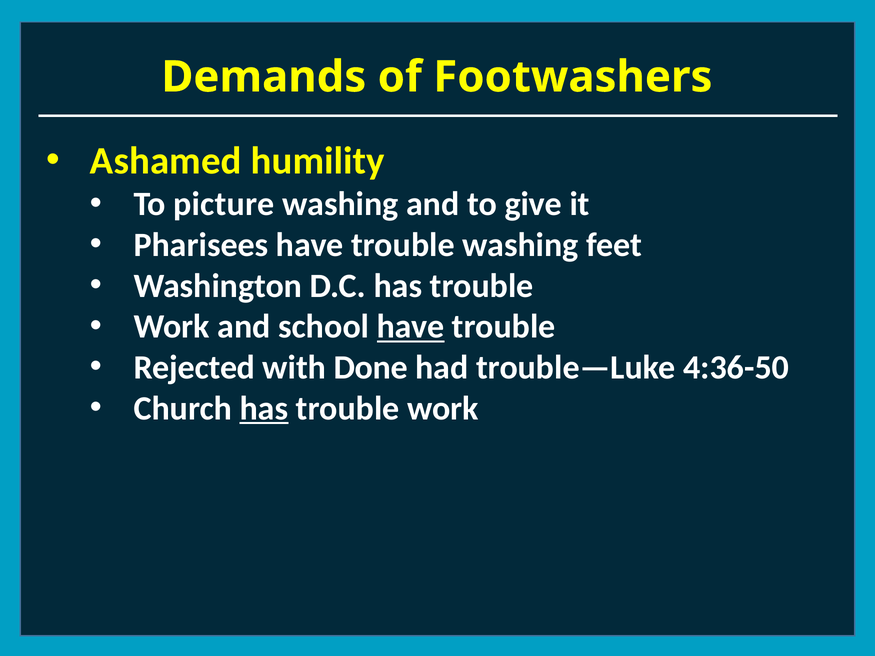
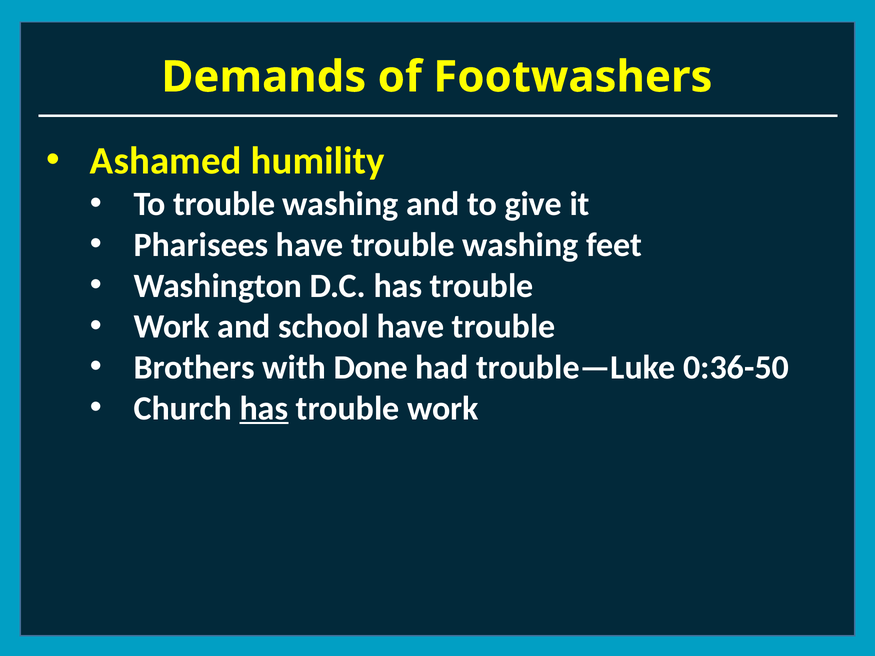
To picture: picture -> trouble (224, 204)
have underline: present -> none (411, 327)
Rejected: Rejected -> Brothers (194, 368)
4:36-50: 4:36-50 -> 0:36-50 (736, 368)
